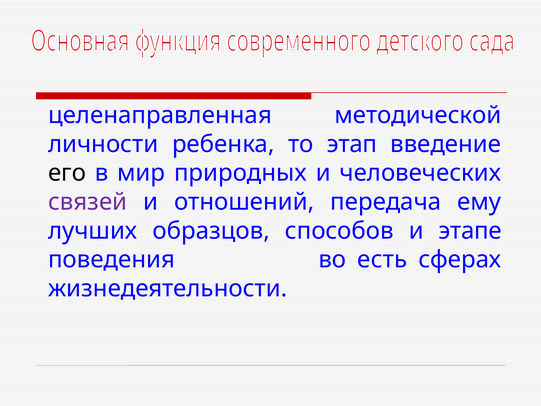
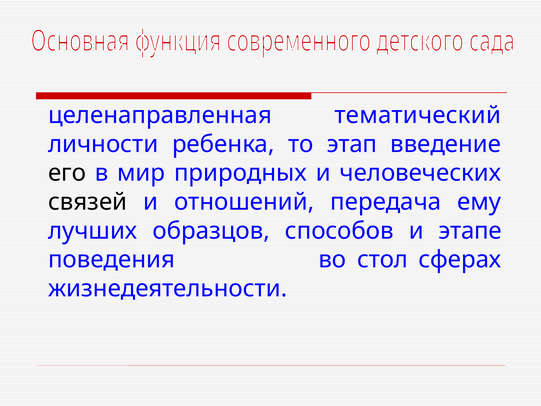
методической: методической -> тематический (418, 115)
связей colour: purple -> black (88, 202)
есть: есть -> стол (382, 259)
